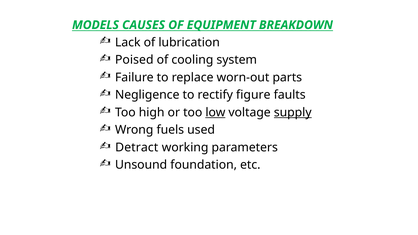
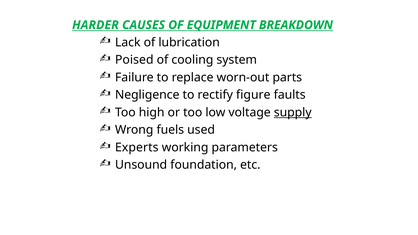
MODELS: MODELS -> HARDER (95, 25)
low underline: present -> none (215, 112)
Detract: Detract -> Experts (137, 148)
